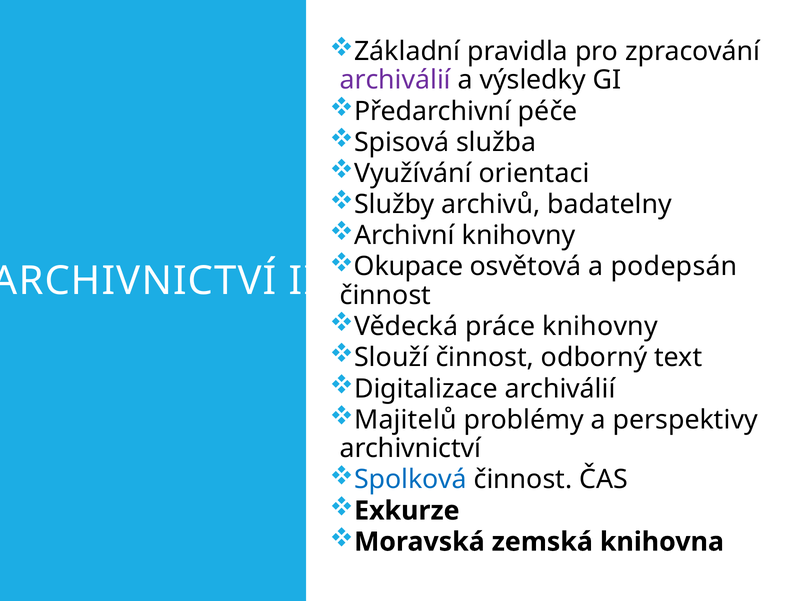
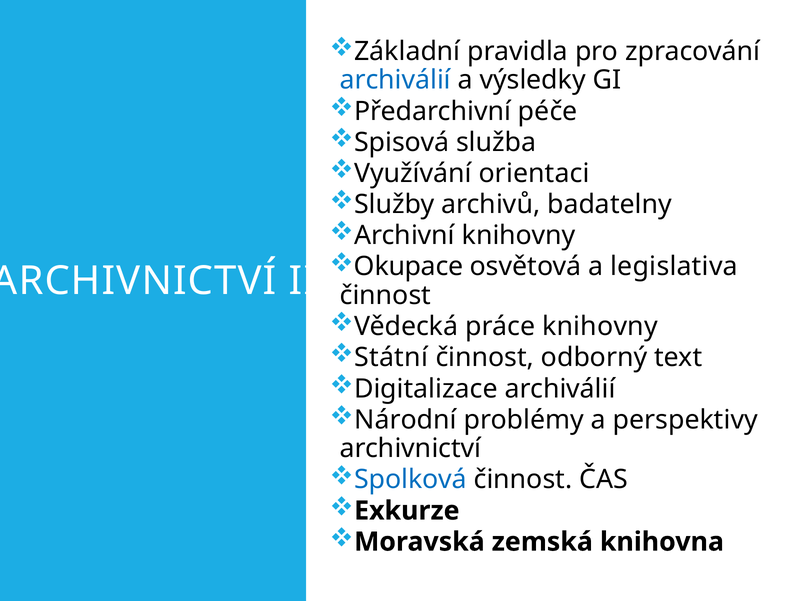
archiválií colour: purple -> blue (395, 80)
podepsán: podepsán -> legislativa (674, 267)
Slouží: Slouží -> Státní (391, 358)
Majitelů: Majitelů -> Národní (405, 420)
